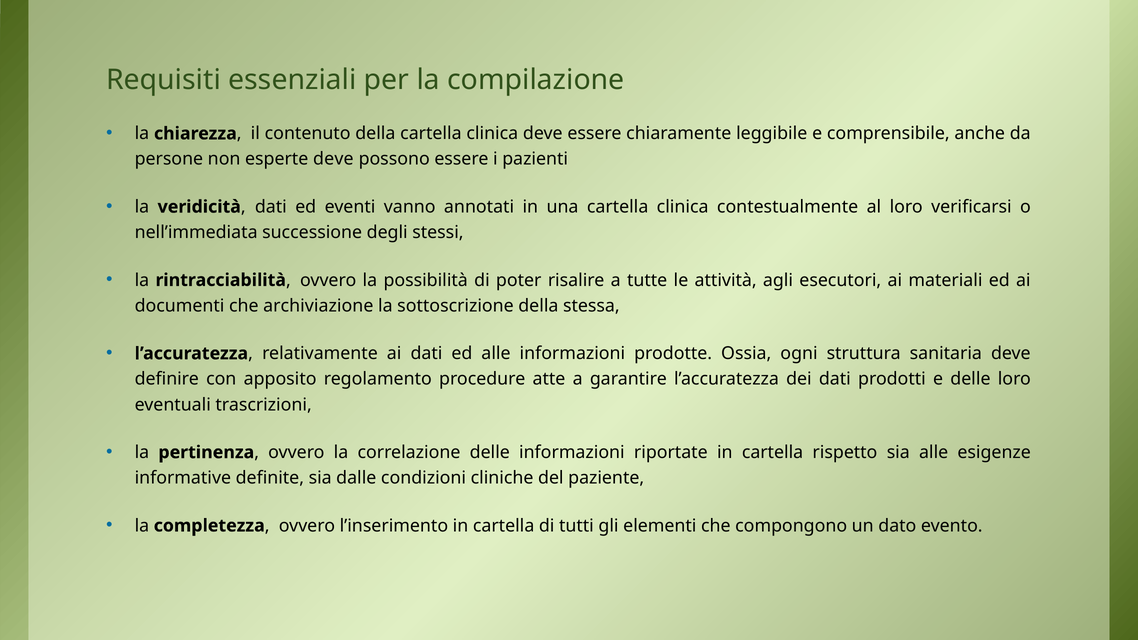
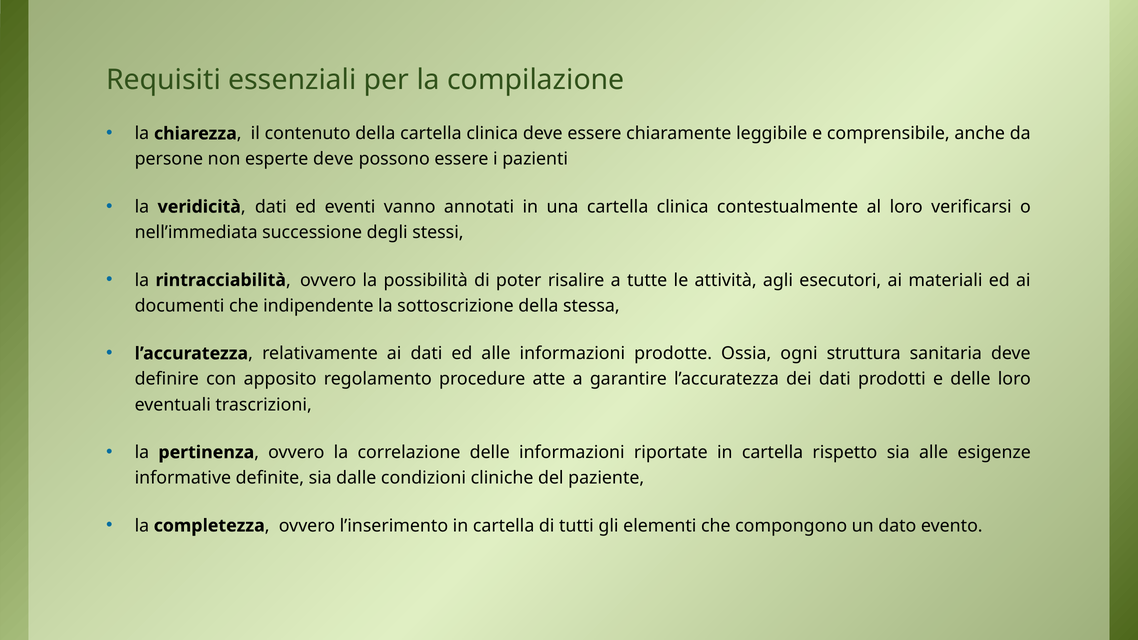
archiviazione: archiviazione -> indipendente (318, 306)
